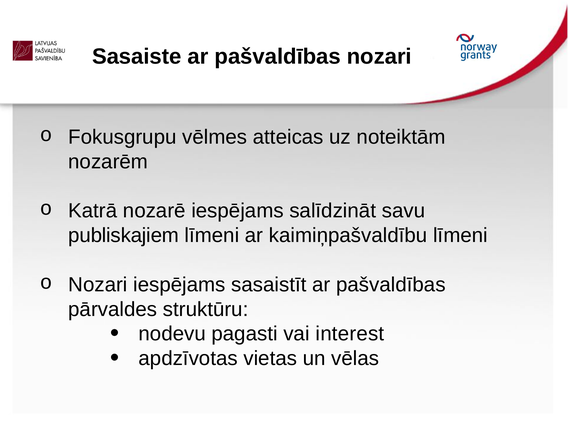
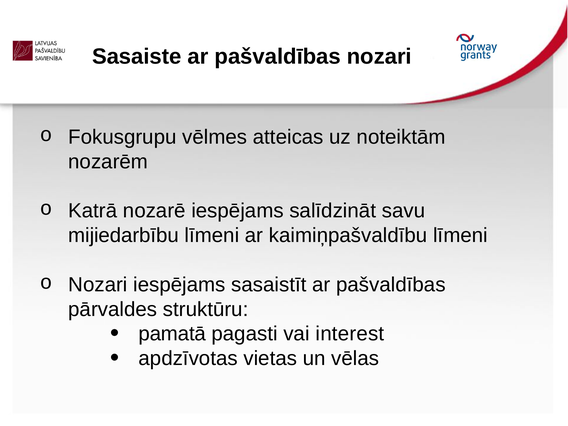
publiskajiem: publiskajiem -> mijiedarbību (124, 235)
nodevu: nodevu -> pamatā (172, 334)
